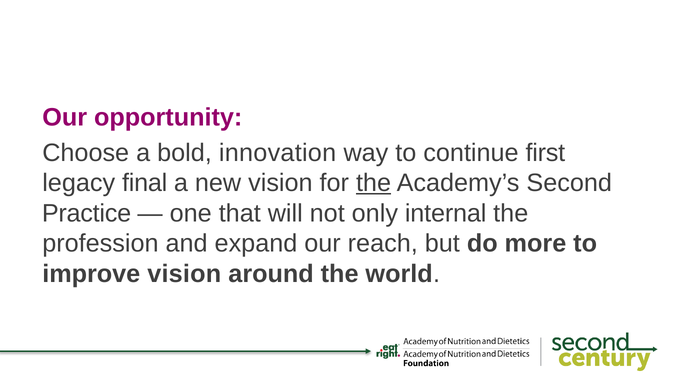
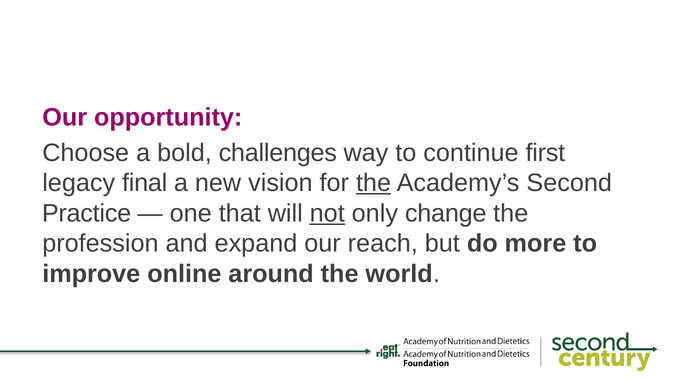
innovation: innovation -> challenges (278, 153)
not underline: none -> present (327, 214)
internal: internal -> change (446, 214)
improve vision: vision -> online (184, 274)
